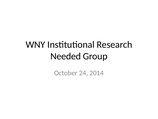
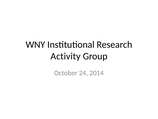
Needed: Needed -> Activity (66, 56)
